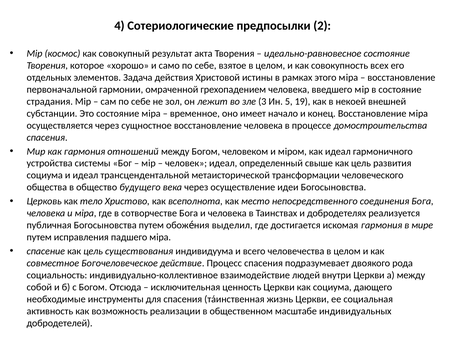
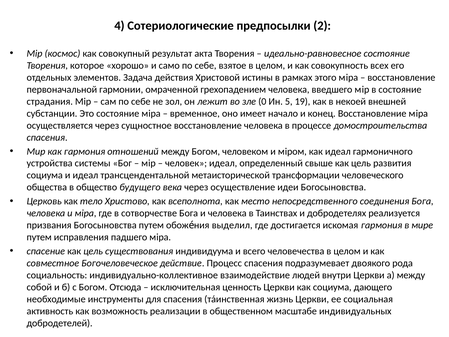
3: 3 -> 0 (262, 101)
публичная: публичная -> призвания (49, 225)
